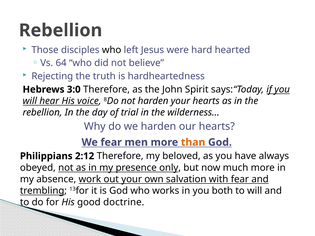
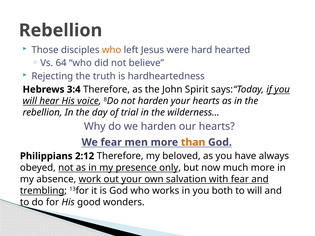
who colour: black -> orange (112, 50)
3:0: 3:0 -> 3:4 (74, 90)
doctrine: doctrine -> wonders (124, 202)
